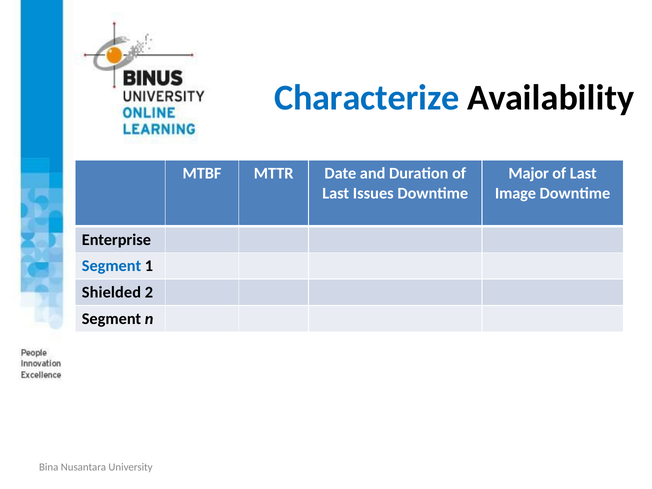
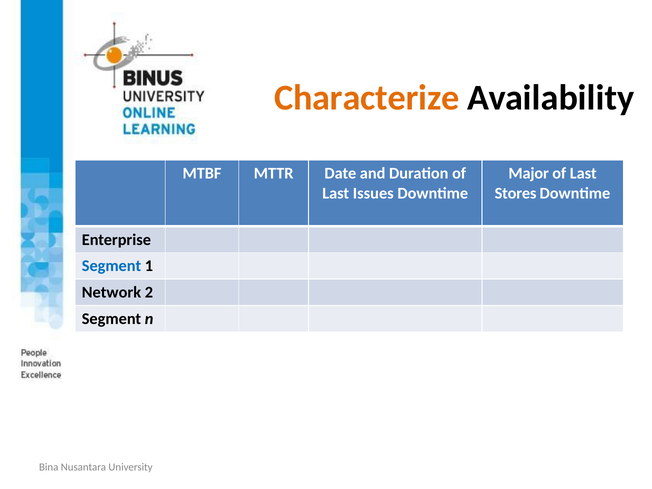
Characterize colour: blue -> orange (367, 98)
Image: Image -> Stores (516, 193)
Shielded: Shielded -> Network (111, 293)
